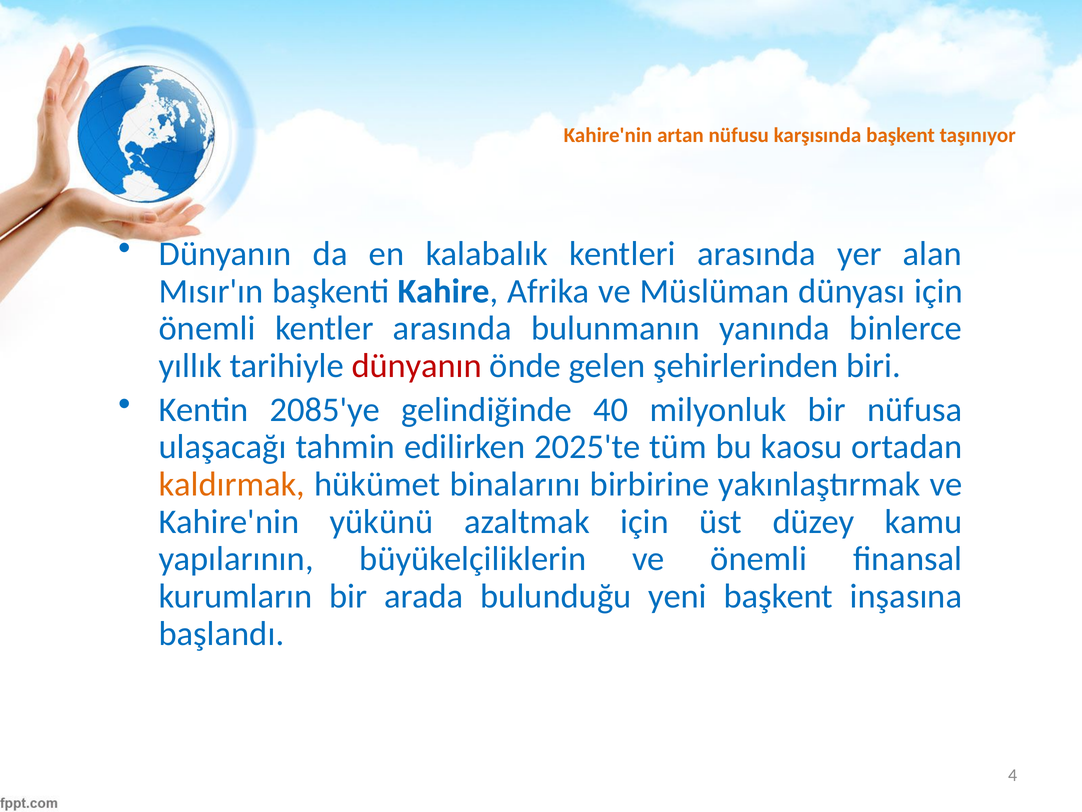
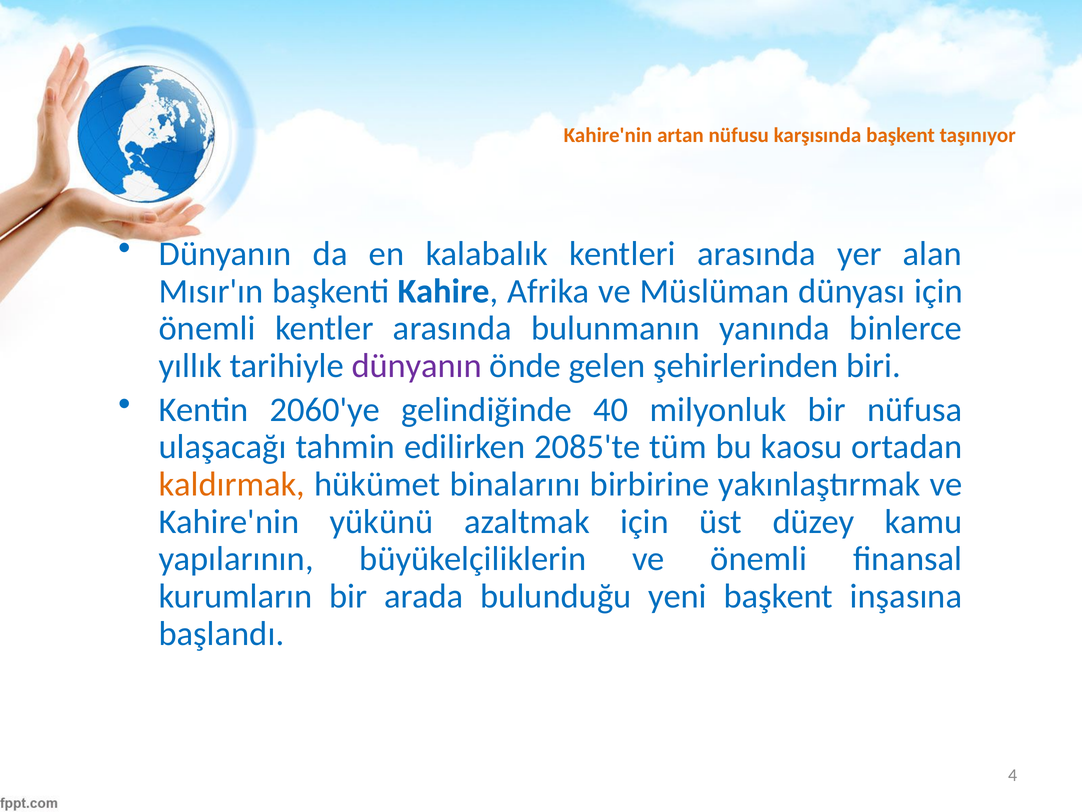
dünyanın colour: red -> purple (417, 366)
2085'ye: 2085'ye -> 2060'ye (325, 409)
2025'te: 2025'te -> 2085'te (587, 447)
